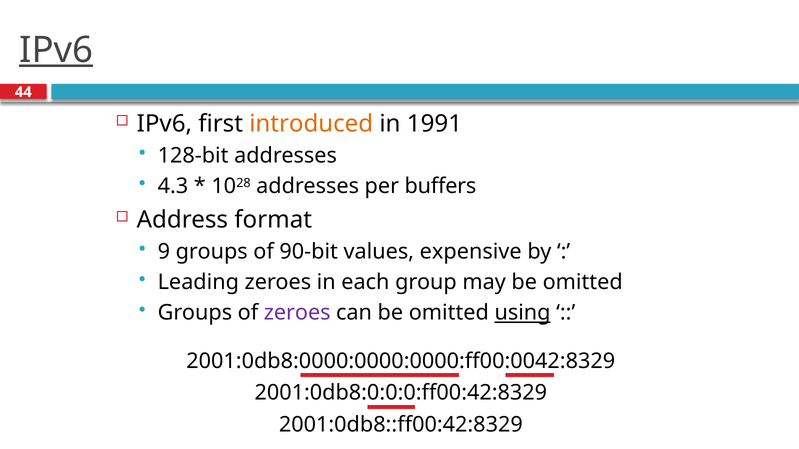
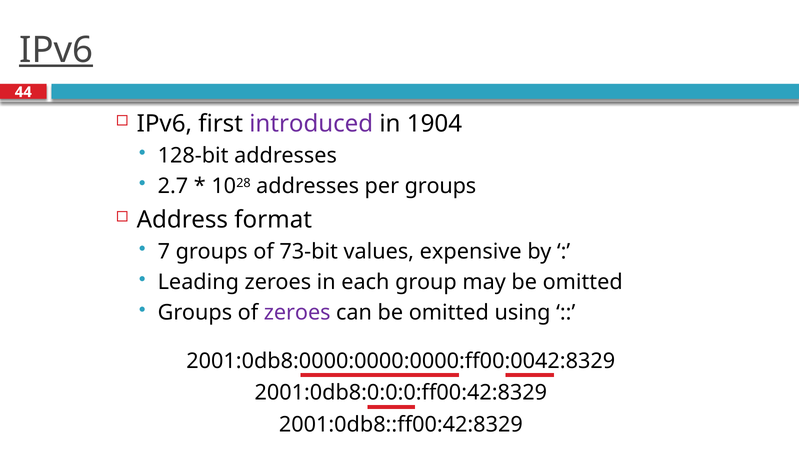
introduced colour: orange -> purple (311, 124)
1991: 1991 -> 1904 (434, 124)
4.3: 4.3 -> 2.7 (173, 187)
per buffers: buffers -> groups (440, 187)
9: 9 -> 7 (164, 252)
90-bit: 90-bit -> 73-bit (309, 252)
using underline: present -> none (523, 313)
